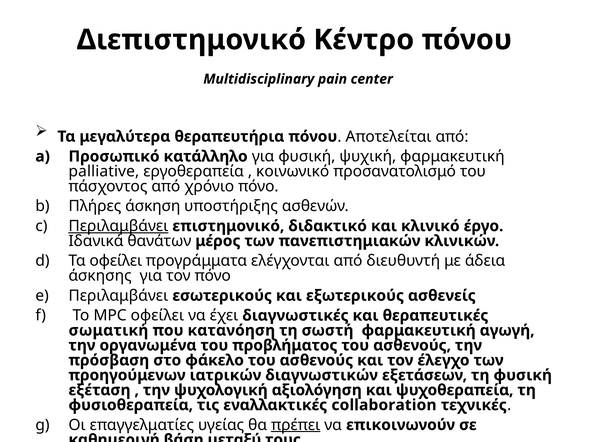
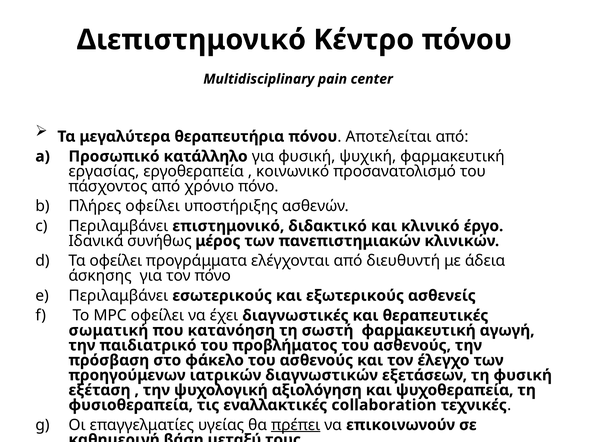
palliative: palliative -> εργασίας (104, 171)
Πλήρες άσκηση: άσκηση -> οφείλει (153, 206)
Περιλαμβάνει underline: present -> none (118, 226)
θανάτων: θανάτων -> συνήθως (159, 241)
οργανωμένα: οργανωμένα -> παιδιατρικό (148, 345)
